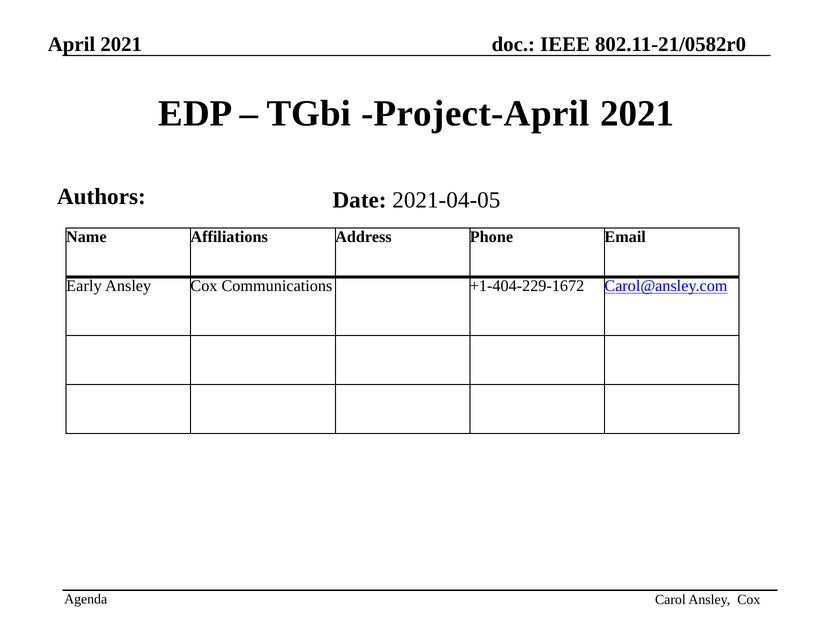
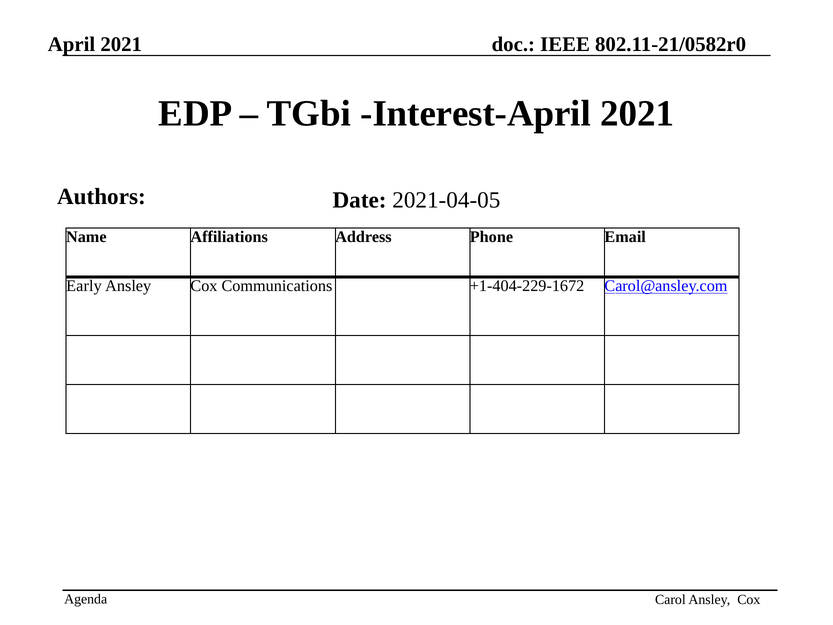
Project-April: Project-April -> Interest-April (476, 114)
